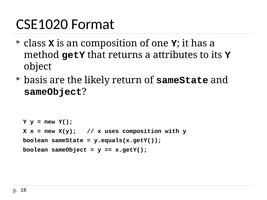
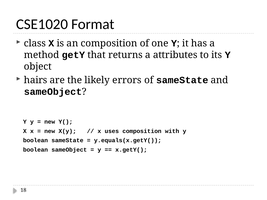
basis: basis -> hairs (36, 80)
return: return -> errors (127, 80)
